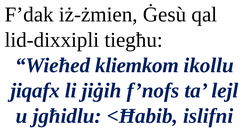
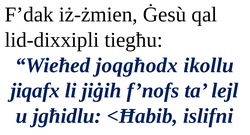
kliemkom: kliemkom -> joqgħodx (137, 65)
